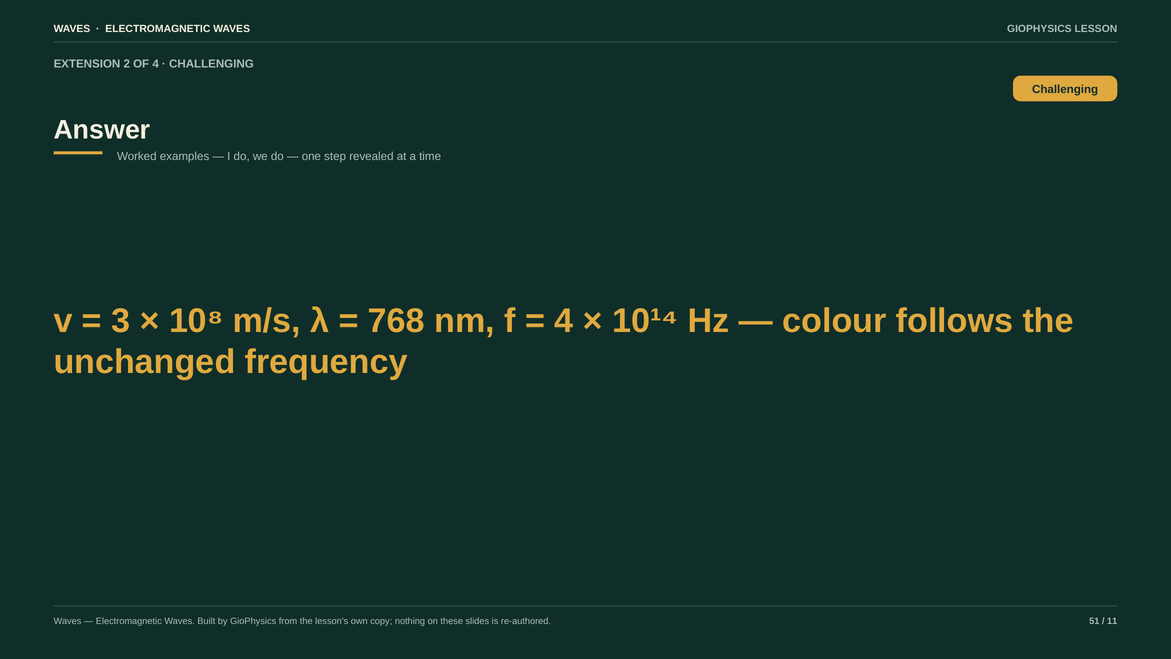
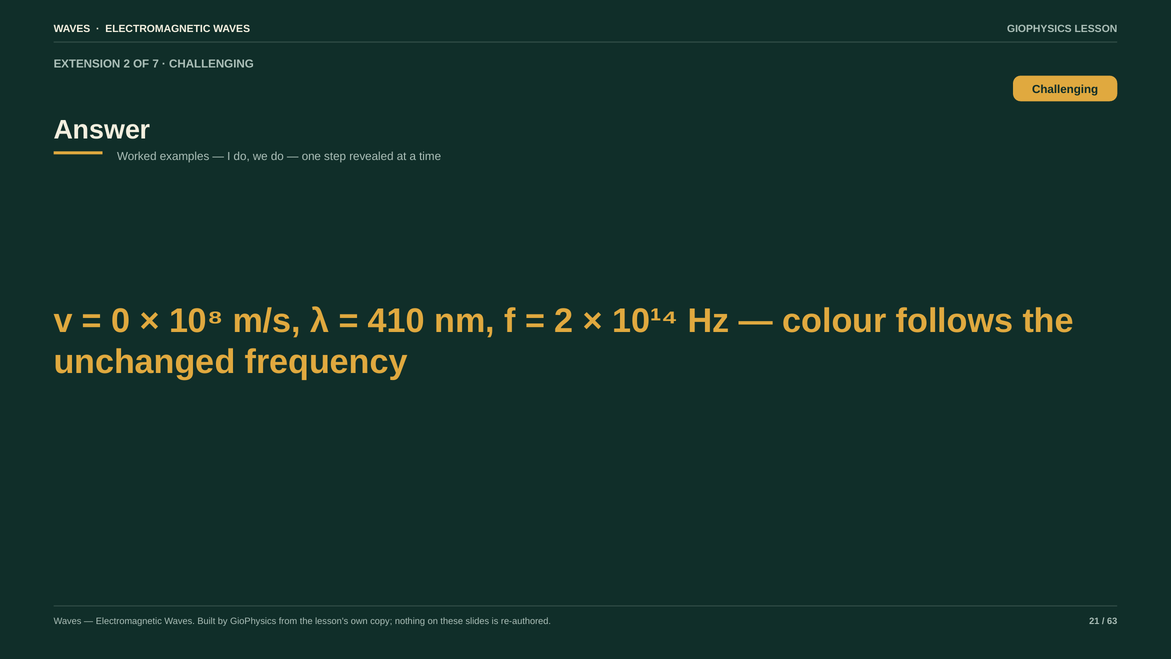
OF 4: 4 -> 7 (156, 64)
3: 3 -> 0 (121, 321)
768: 768 -> 410 (396, 321)
4: 4 -> 2 (564, 321)
51: 51 -> 21 (1094, 621)
11: 11 -> 63 (1112, 621)
